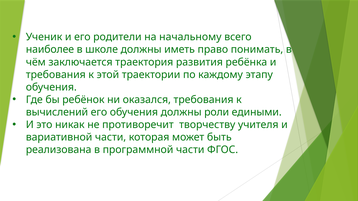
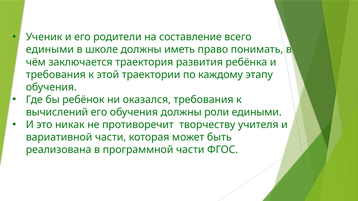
начальному: начальному -> составление (190, 37)
наиболее: наиболее -> едиными (50, 50)
